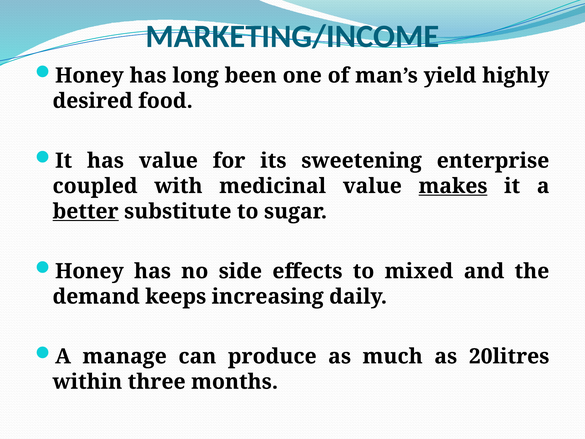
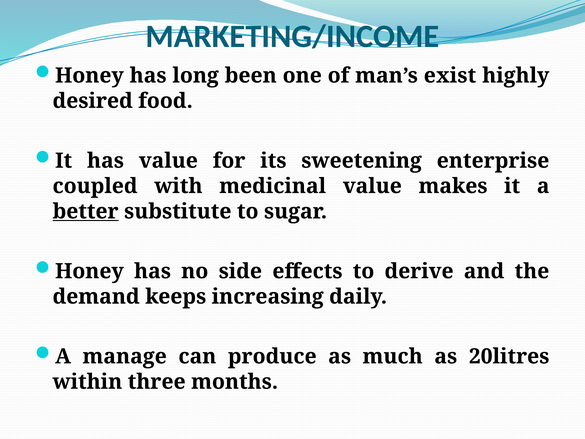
yield: yield -> exist (450, 76)
makes underline: present -> none (453, 186)
mixed: mixed -> derive (419, 271)
